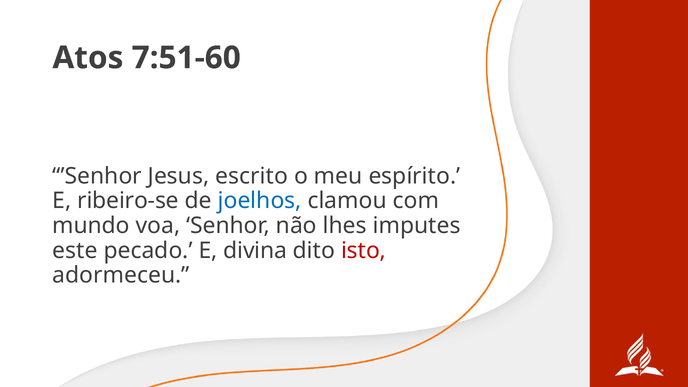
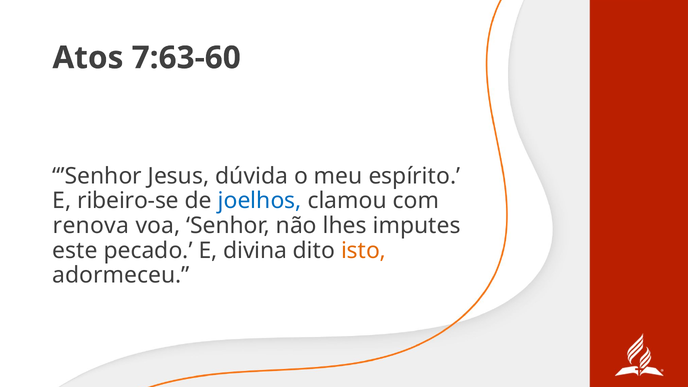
7:51-60: 7:51-60 -> 7:63-60 (186, 58)
escrito: escrito -> dúvida (252, 176)
mundo: mundo -> renova (91, 226)
isto colour: red -> orange (364, 250)
